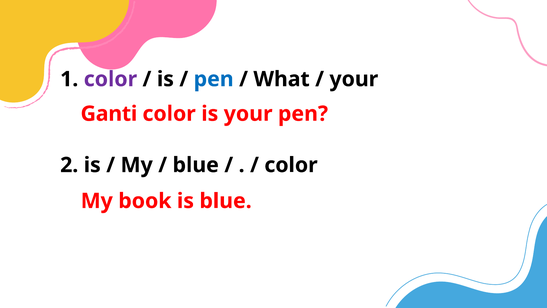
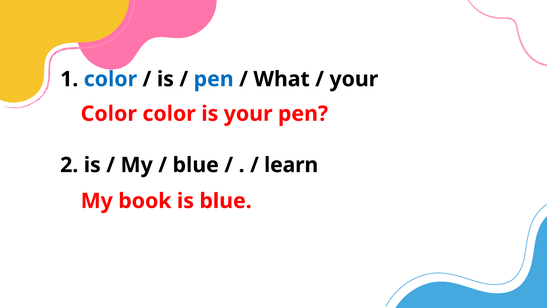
color colour: purple -> blue (110, 79)
Ganti: Ganti -> Color (109, 114)
color: color -> learn (291, 165)
